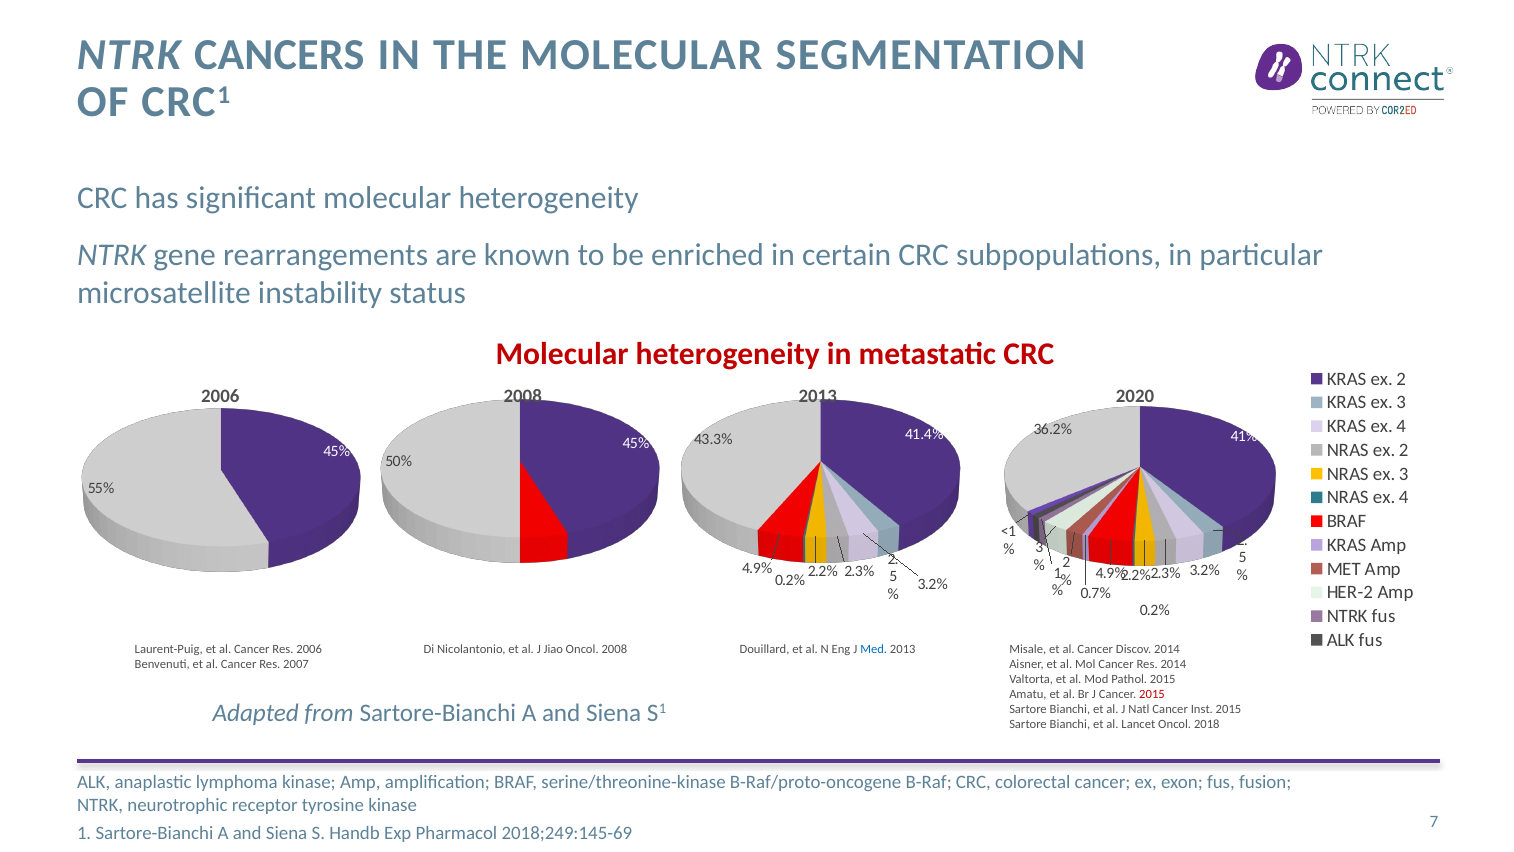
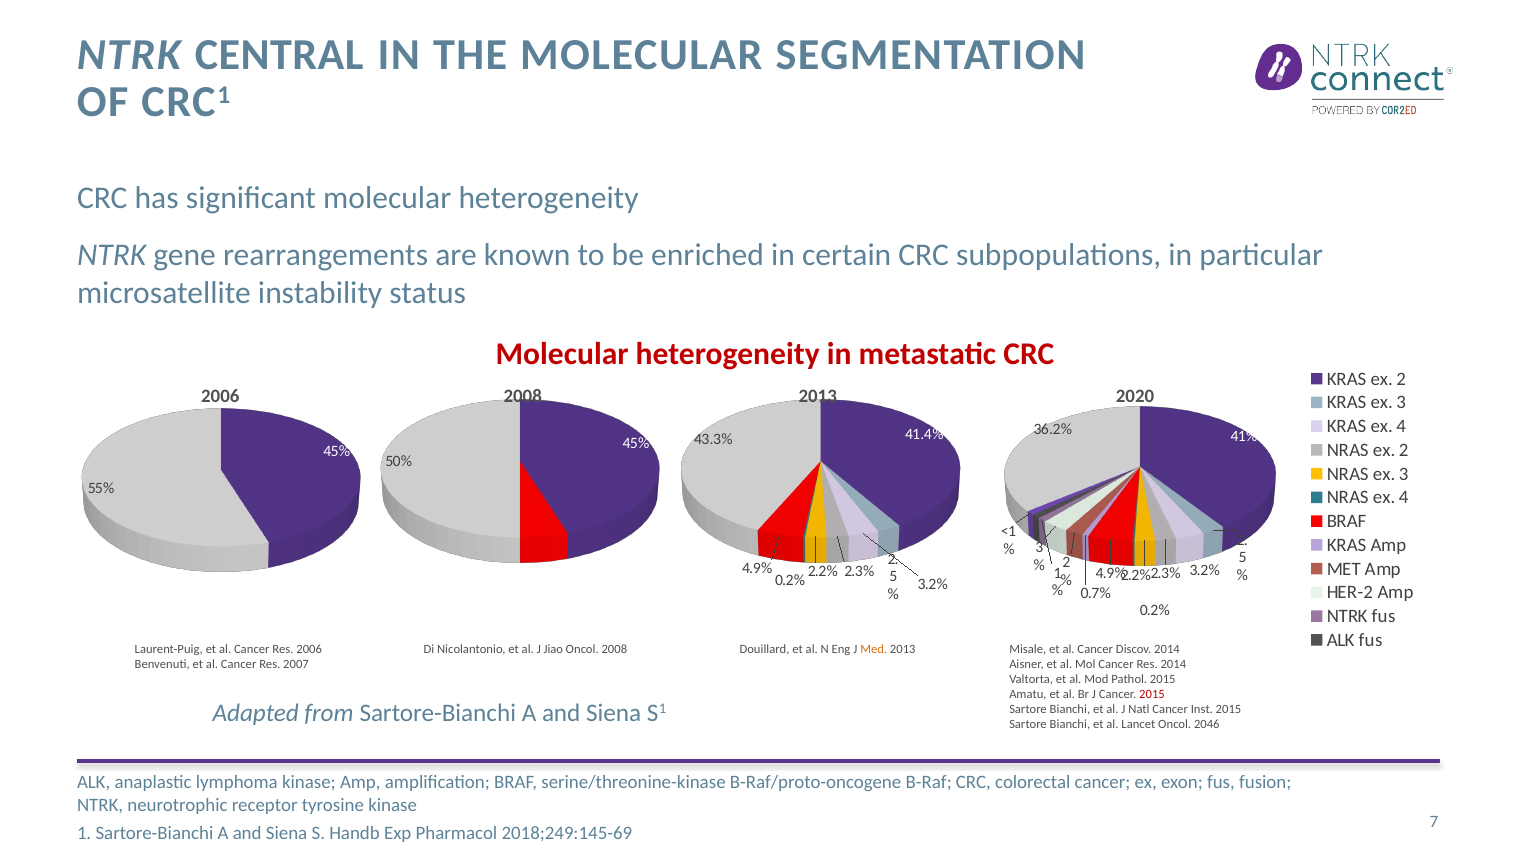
CANCERS: CANCERS -> CENTRAL (279, 54)
Med colour: blue -> orange (874, 649)
2018: 2018 -> 2046 (1207, 724)
